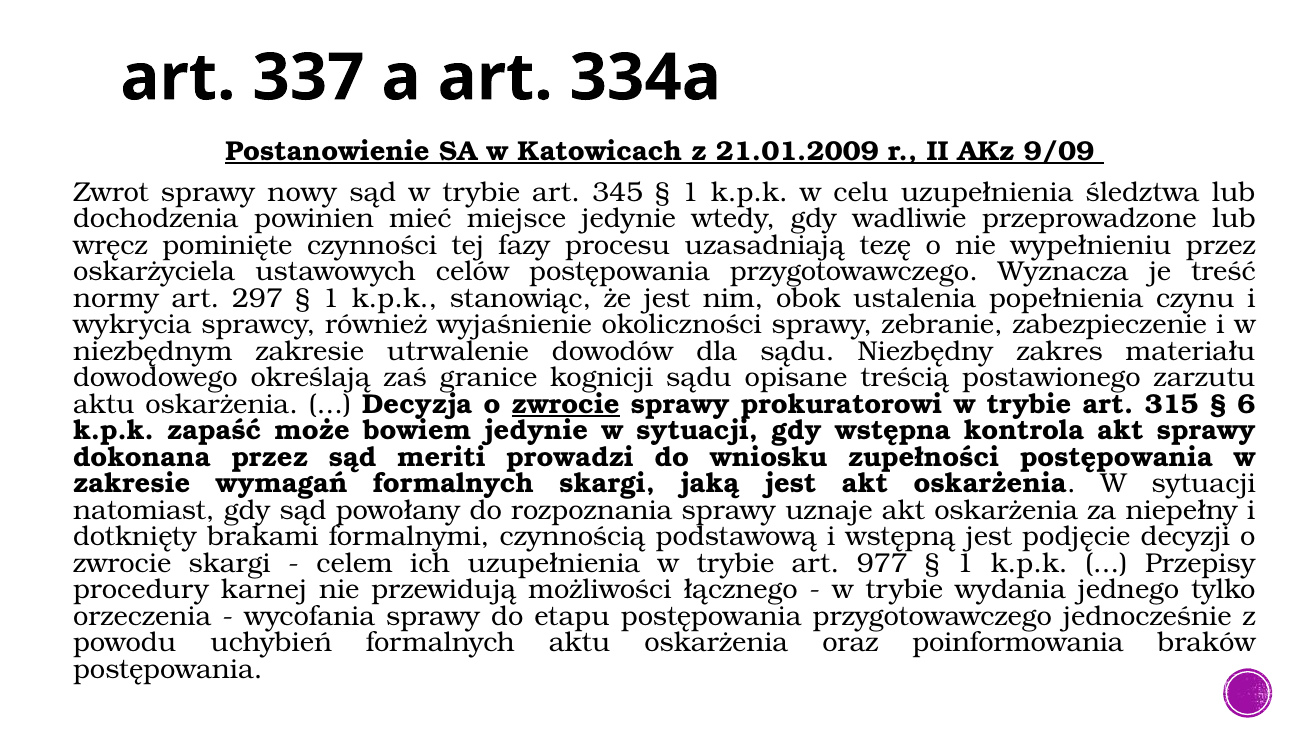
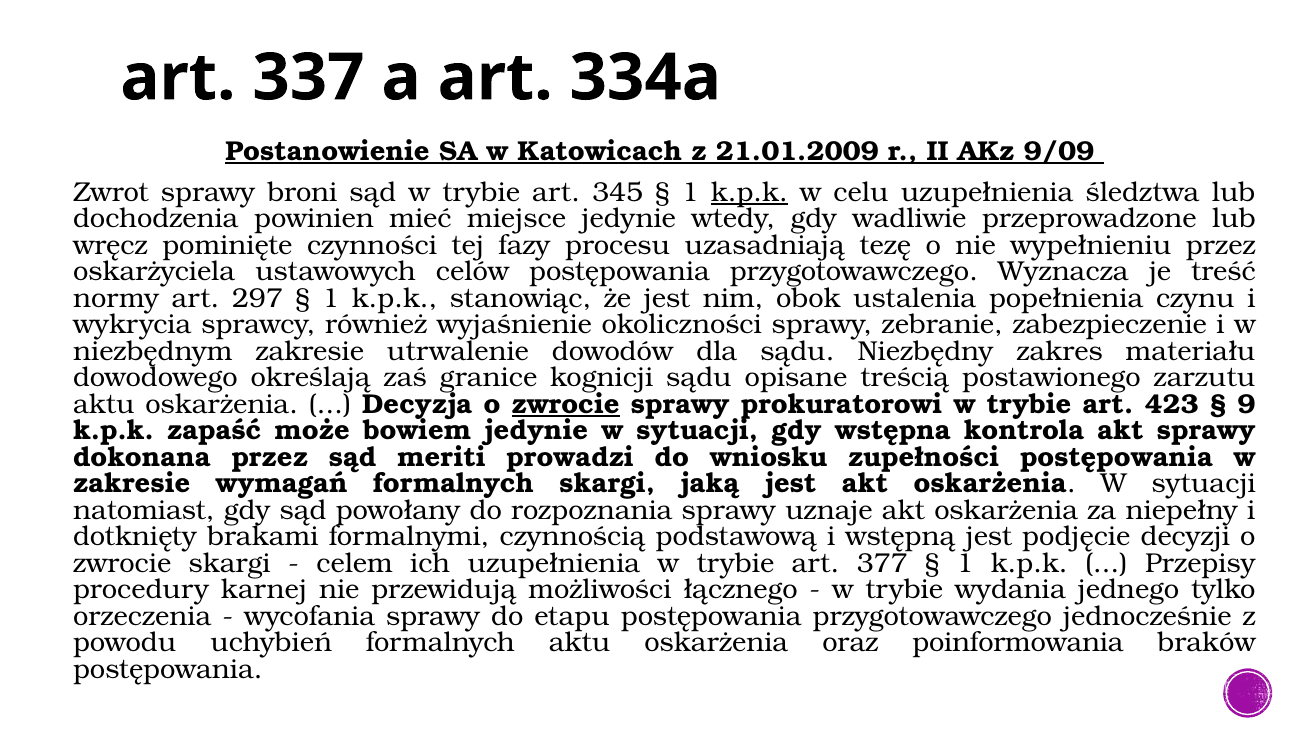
nowy: nowy -> broni (302, 192)
k.p.k underline: none -> present (749, 192)
315: 315 -> 423 (1172, 404)
6: 6 -> 9 (1246, 404)
977: 977 -> 377 (882, 563)
